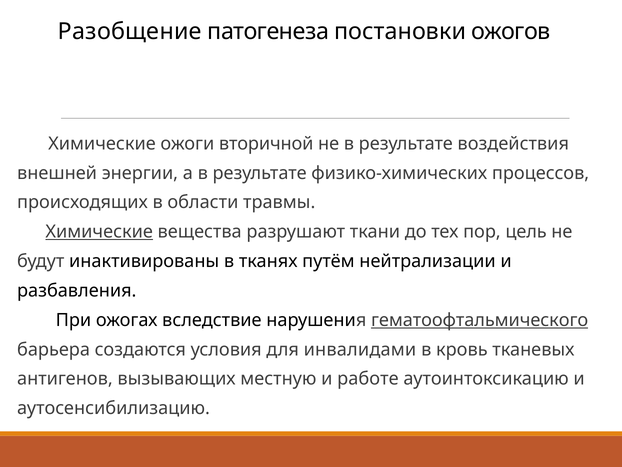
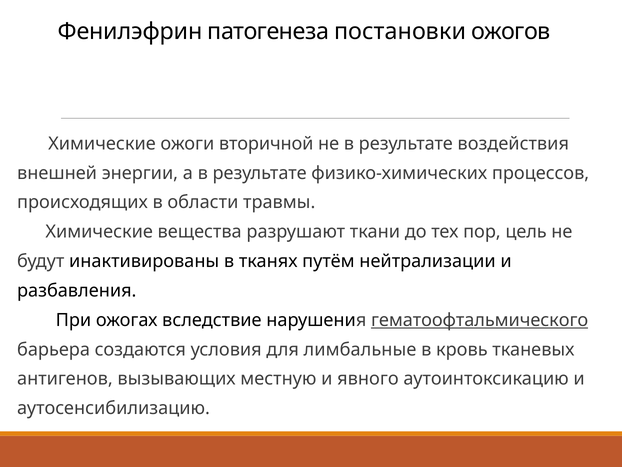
Разобщение: Разобщение -> Фенилэфрин (130, 32)
Химические underline: present -> none (99, 232)
инвалидами: инвалидами -> лимбальные (360, 349)
работе: работе -> явного (368, 379)
